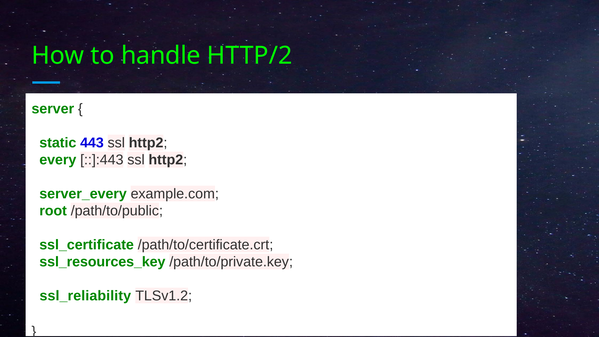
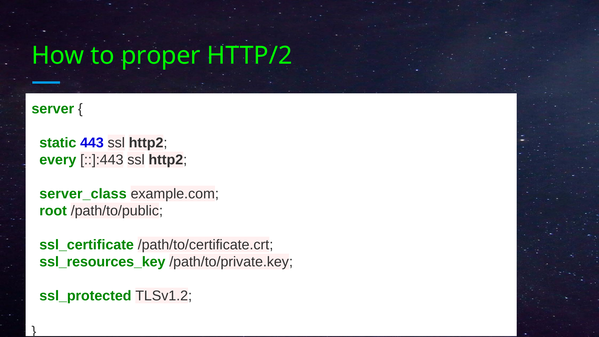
handle: handle -> proper (161, 56)
server_every: server_every -> server_class (83, 194)
ssl_reliability: ssl_reliability -> ssl_protected (85, 296)
